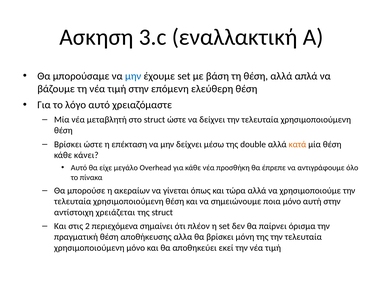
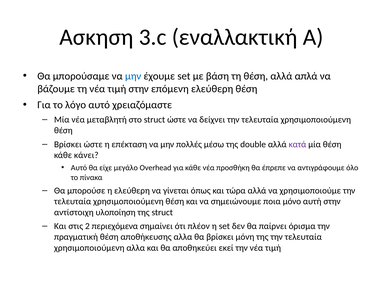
μην δείχνει: δείχνει -> πολλές (189, 144)
κατά colour: orange -> purple (297, 144)
η ακεραίων: ακεραίων -> ελεύθερη (132, 191)
χρειάζεται: χρειάζεται -> υλοποίηση (116, 213)
χρησιμοποιούμενη μόνο: μόνο -> αλλα (136, 248)
